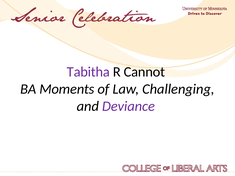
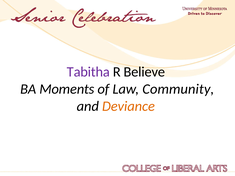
Cannot: Cannot -> Believe (144, 72)
Challenging: Challenging -> Community (178, 89)
Deviance colour: purple -> orange (129, 106)
